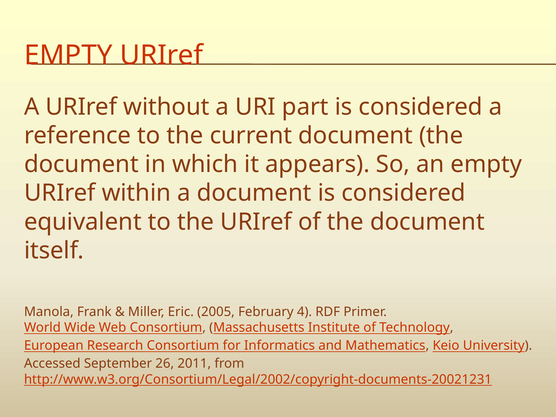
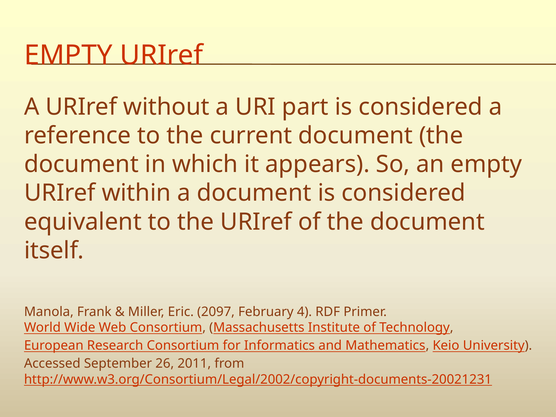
2005: 2005 -> 2097 (216, 312)
